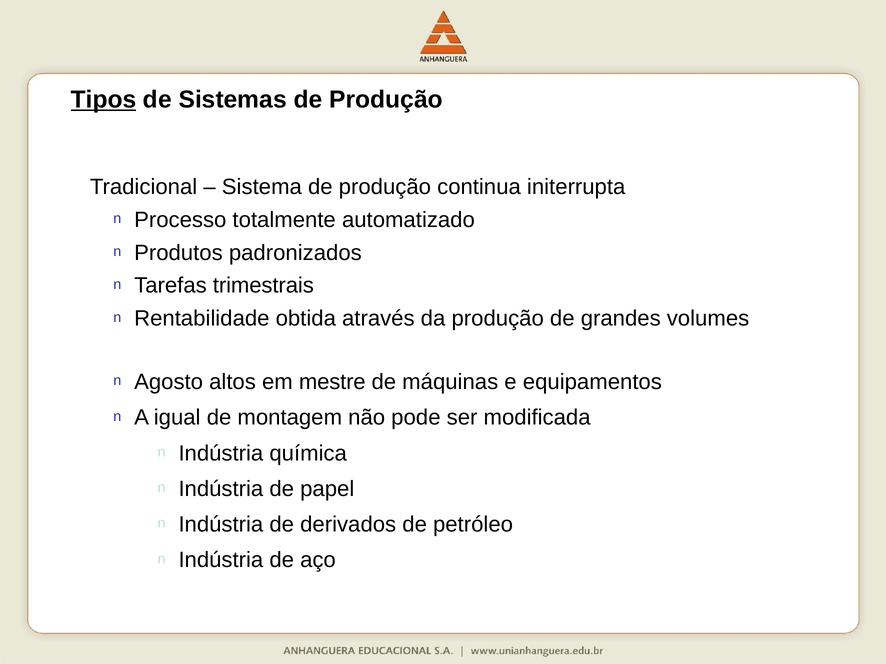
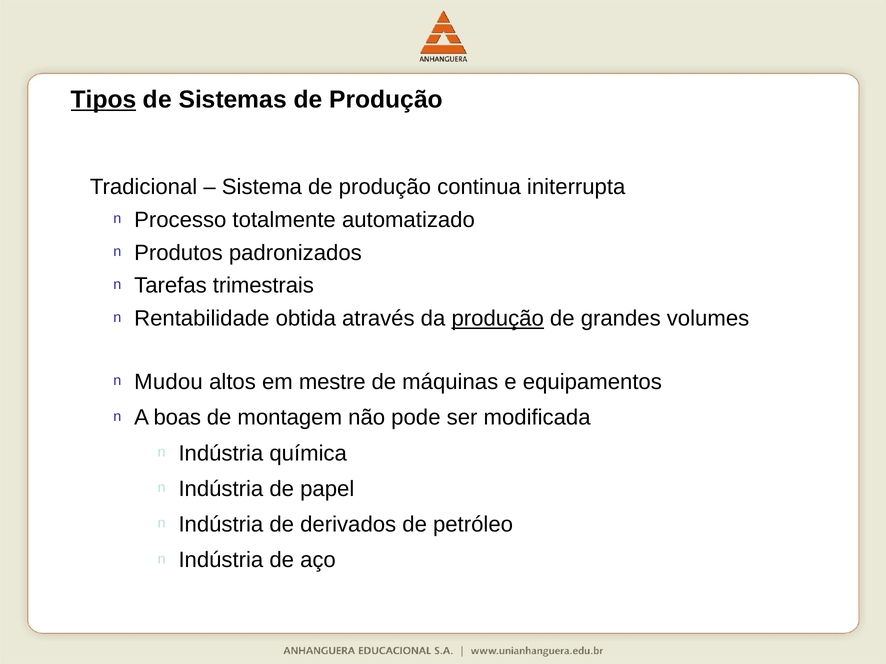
produção underline: none -> present (498, 319)
Agosto: Agosto -> Mudou (169, 382)
igual: igual -> boas (177, 418)
